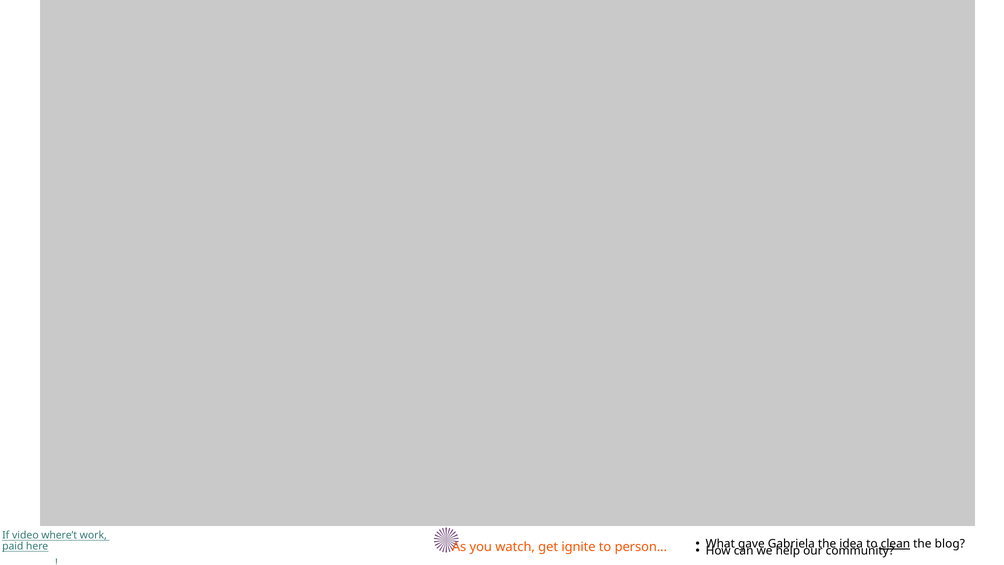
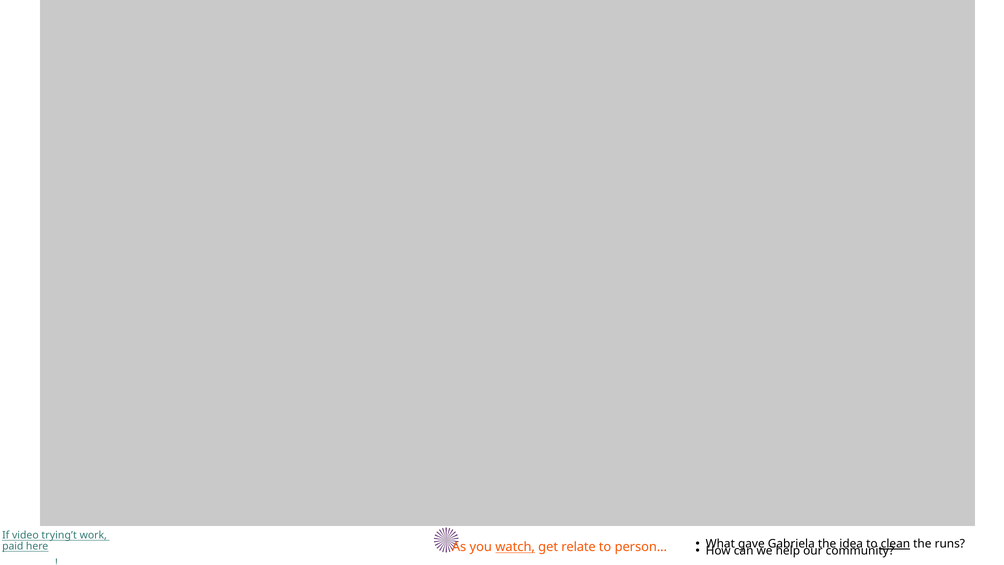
where’t: where’t -> trying’t (59, 535)
blog: blog -> runs (950, 544)
watch underline: none -> present (515, 547)
ignite: ignite -> relate (579, 547)
